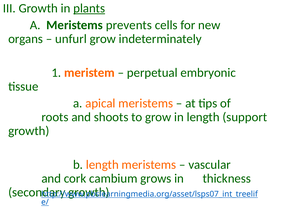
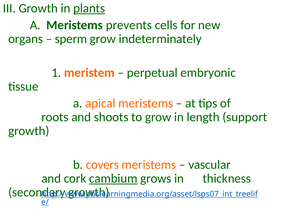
unfurl: unfurl -> sperm (71, 39)
b length: length -> covers (102, 165)
cambium underline: none -> present (113, 178)
